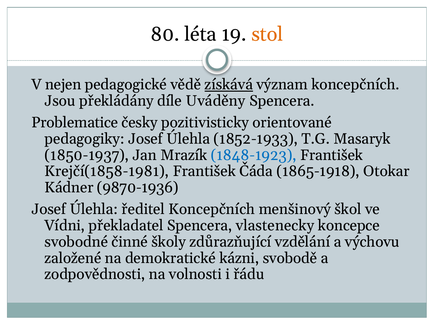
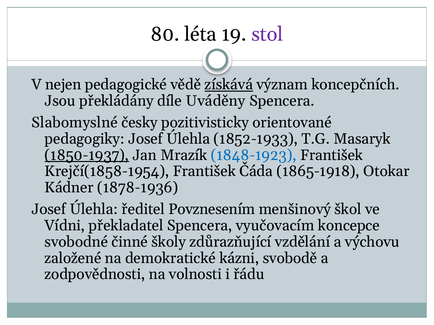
stol colour: orange -> purple (267, 34)
Problematice: Problematice -> Slabomyslné (75, 123)
1850-1937 underline: none -> present (87, 155)
Krejčí(1858-1981: Krejčí(1858-1981 -> Krejčí(1858-1954 (107, 172)
9870-1936: 9870-1936 -> 1878-1936 (138, 188)
ředitel Koncepčních: Koncepčních -> Povznesením (212, 210)
vlastenecky: vlastenecky -> vyučovacím (275, 226)
